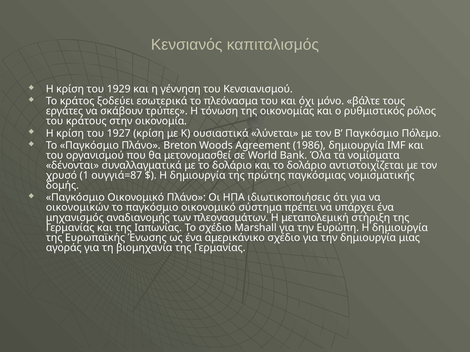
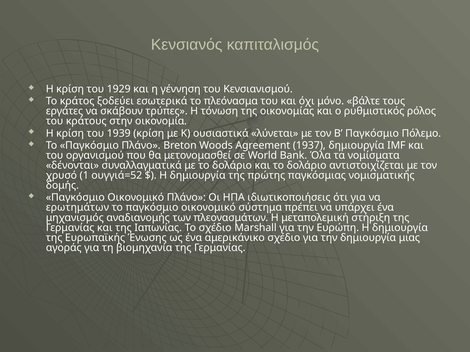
1927: 1927 -> 1939 (119, 133)
1986: 1986 -> 1937 (309, 146)
ουγγιά=87: ουγγιά=87 -> ουγγιά=52 (117, 176)
οικονομικών: οικονομικών -> ερωτημάτων (77, 208)
